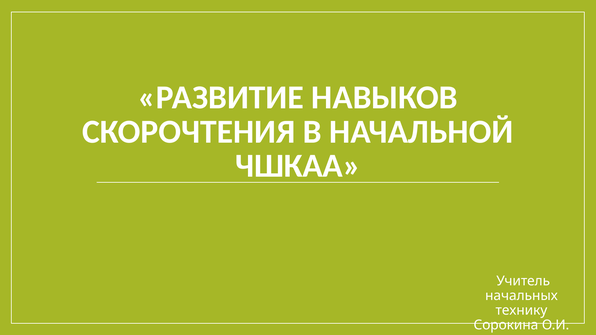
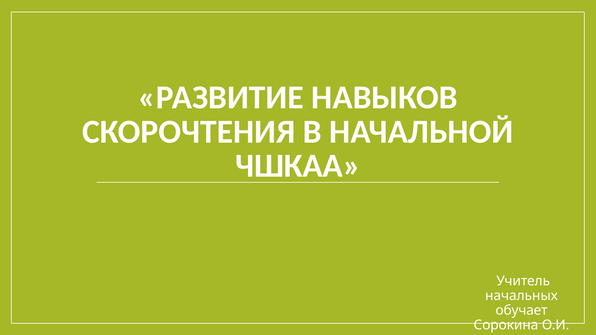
технику: технику -> обучает (522, 311)
